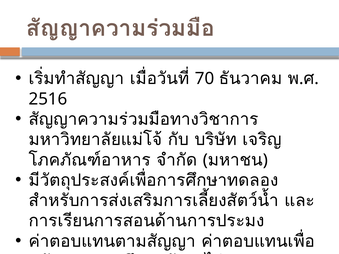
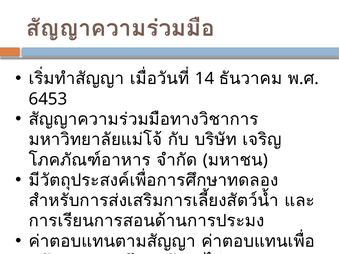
70: 70 -> 14 (205, 79)
2516: 2516 -> 6453 (48, 99)
